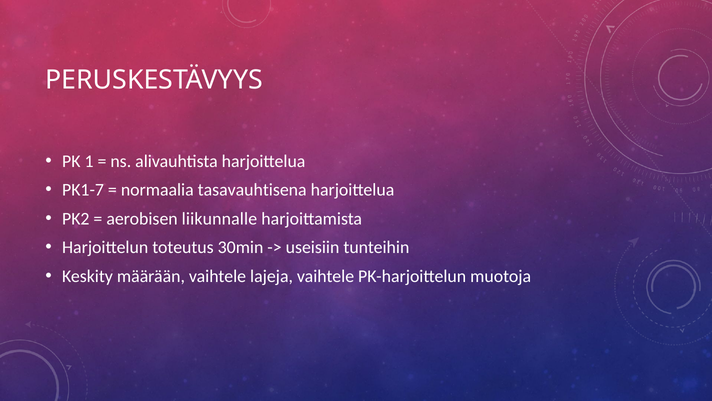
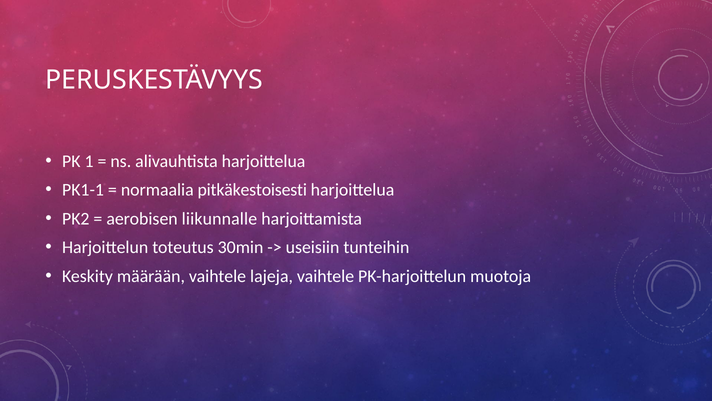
PK1-7: PK1-7 -> PK1-1 (83, 190)
tasavauhtisena: tasavauhtisena -> pitkäkestoisesti (252, 190)
